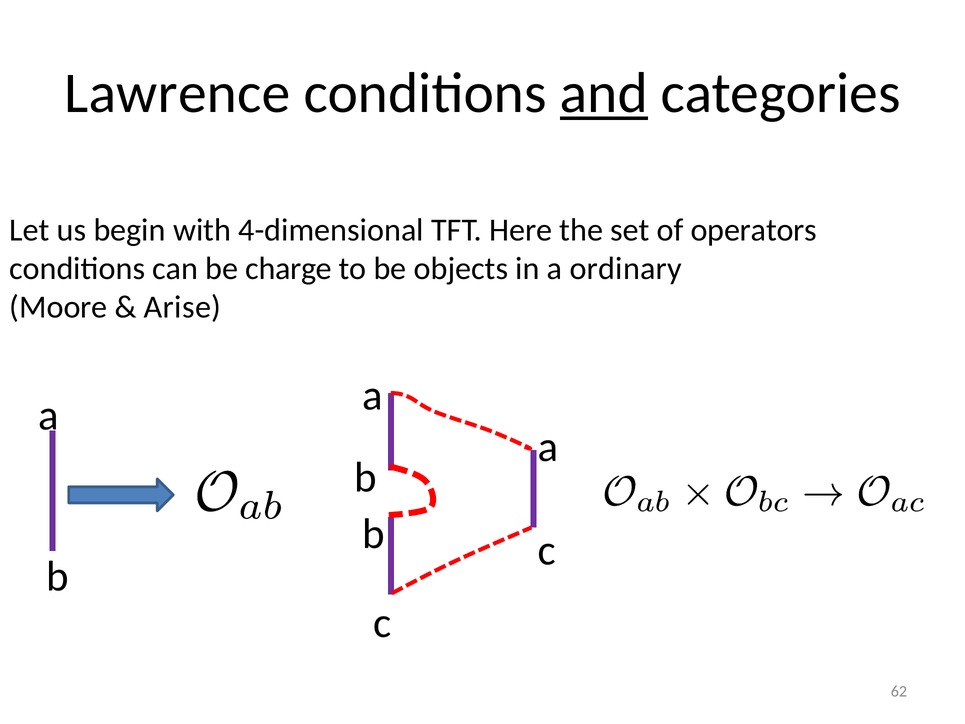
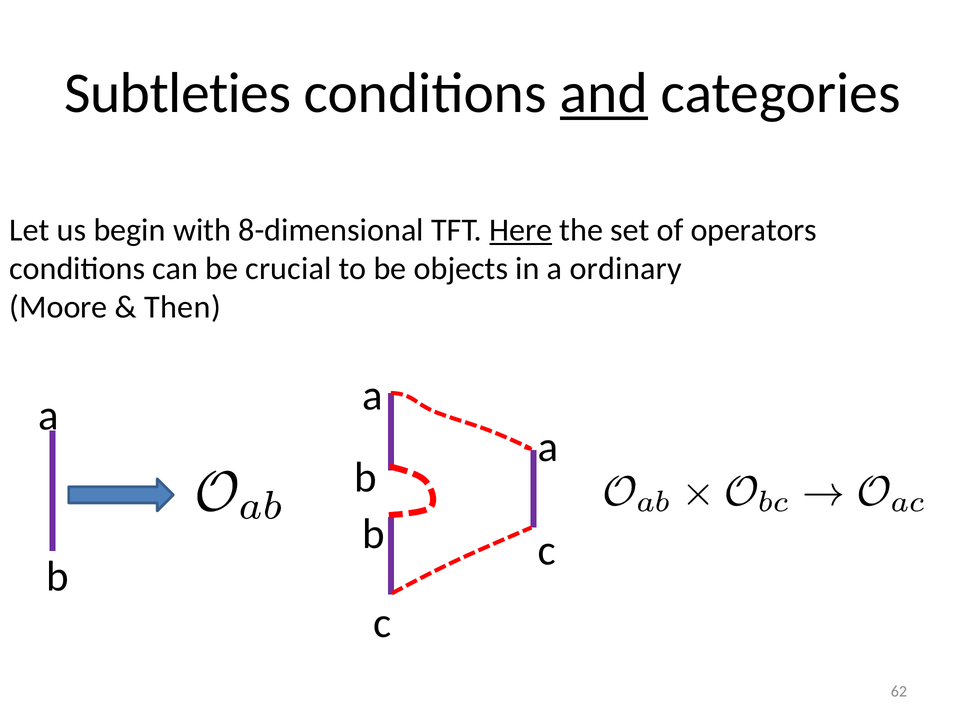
Lawrence: Lawrence -> Subtleties (178, 93)
4-dimensional: 4-dimensional -> 8-dimensional (331, 230)
Here underline: none -> present (521, 230)
charge: charge -> crucial (288, 269)
Arise: Arise -> Then (183, 307)
